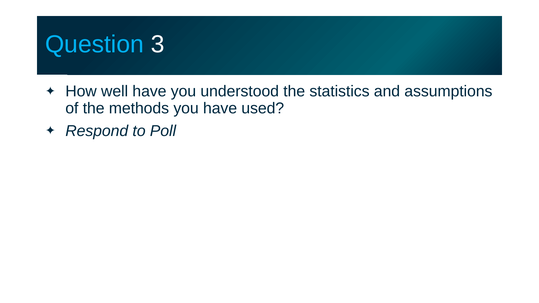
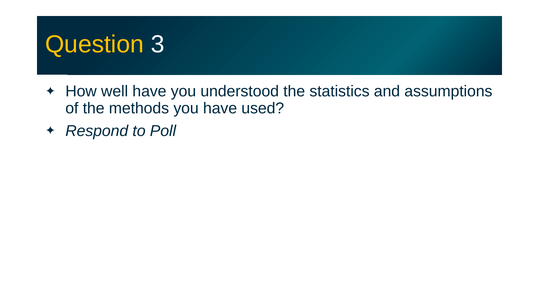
Question colour: light blue -> yellow (95, 44)
